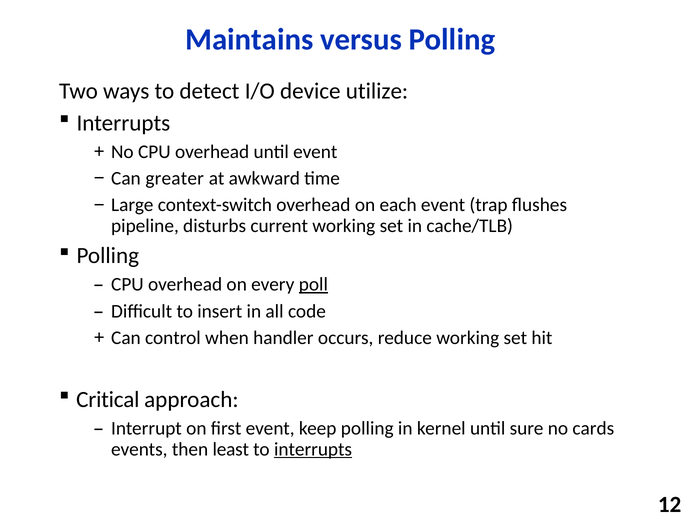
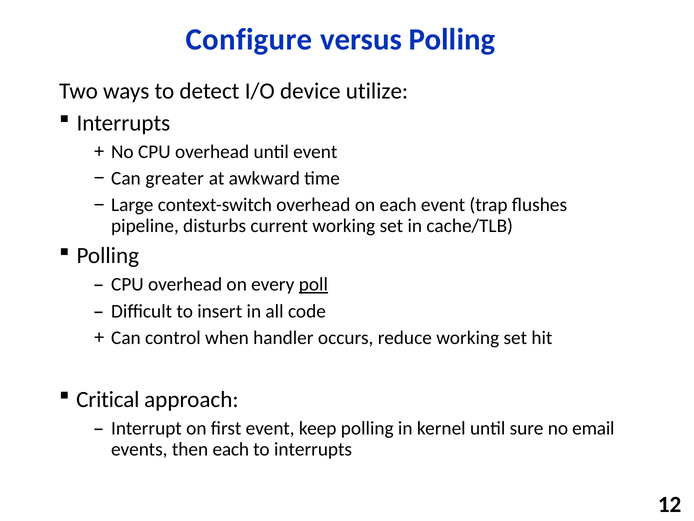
Maintains: Maintains -> Configure (249, 39)
cards: cards -> email (593, 428)
then least: least -> each (231, 449)
interrupts underline: present -> none (313, 449)
